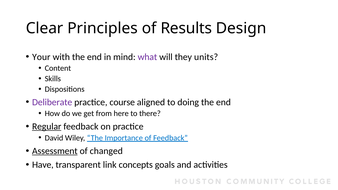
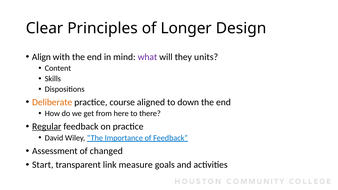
Results: Results -> Longer (186, 28)
Your: Your -> Align (41, 57)
Deliberate colour: purple -> orange (52, 102)
doing: doing -> down (188, 102)
Assessment underline: present -> none (55, 151)
Have: Have -> Start (43, 165)
concepts: concepts -> measure (136, 165)
